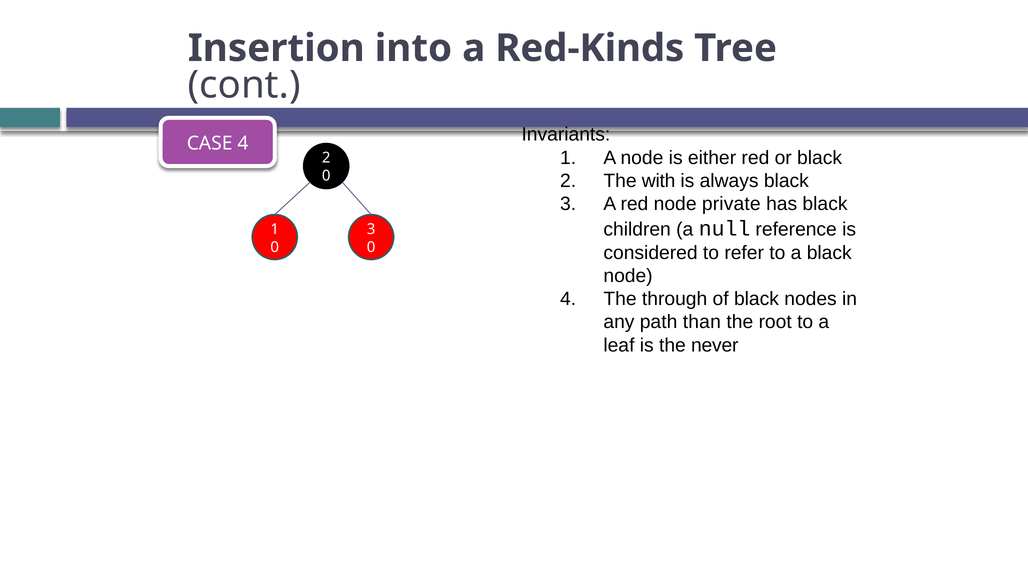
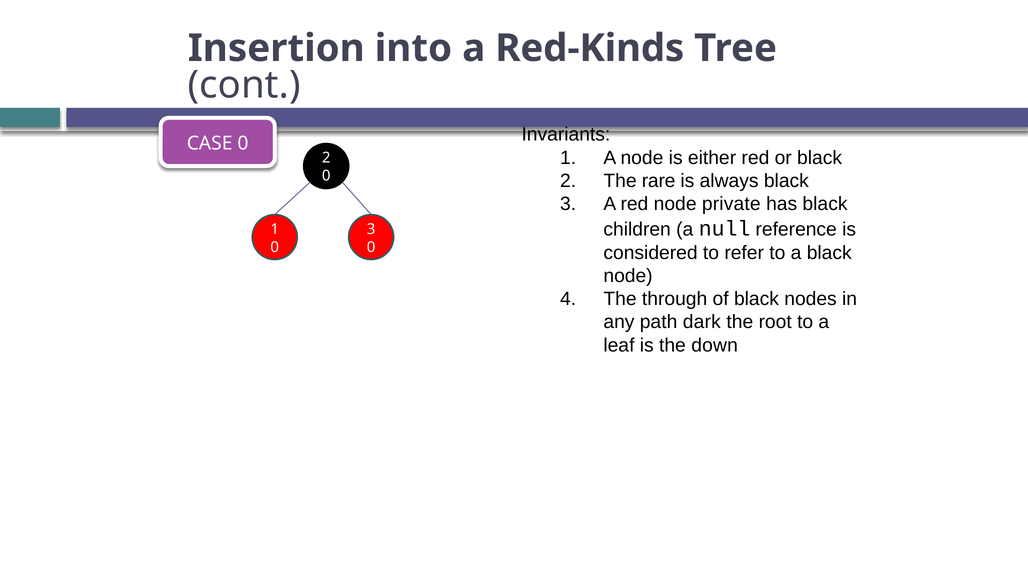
CASE 4: 4 -> 0 (243, 143)
with: with -> rare (659, 181)
than: than -> dark (702, 322)
never: never -> down (715, 345)
